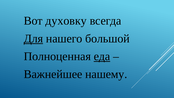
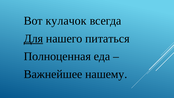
духовку: духовку -> кулачок (66, 21)
большой: большой -> питаться (107, 38)
еда underline: present -> none (102, 56)
